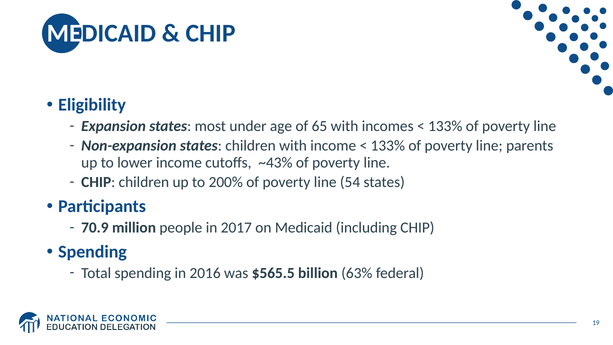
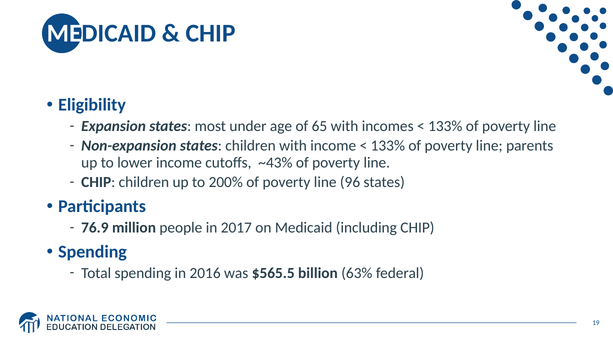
54: 54 -> 96 (350, 182)
70.9: 70.9 -> 76.9 (95, 228)
